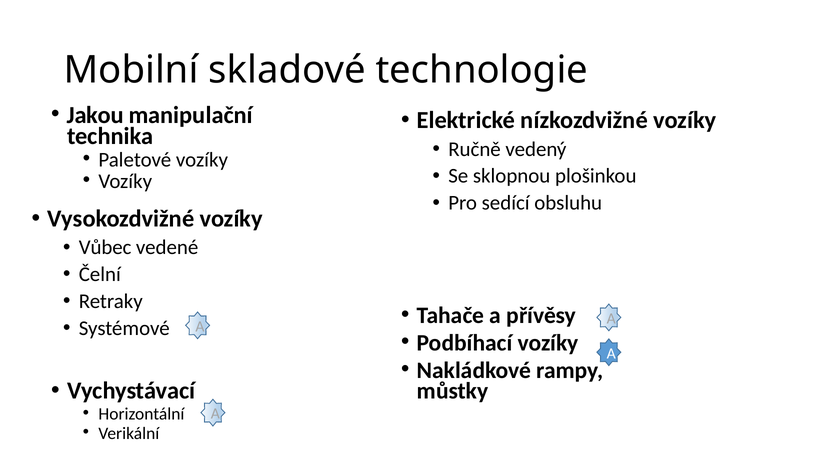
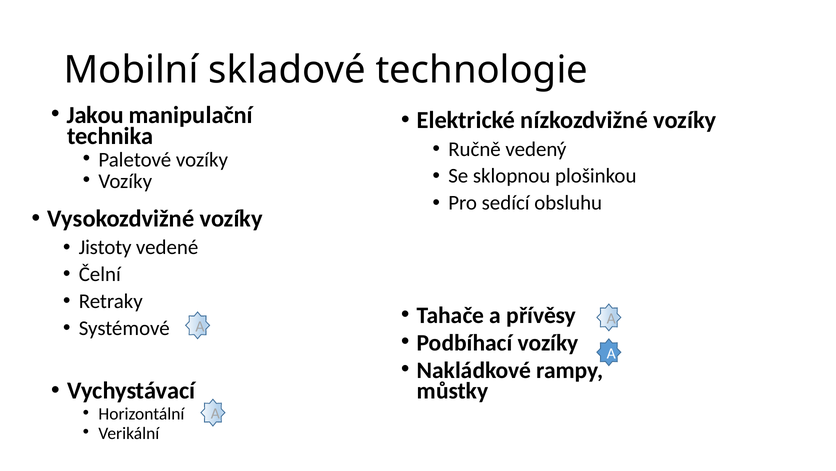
Vůbec: Vůbec -> Jistoty (105, 247)
